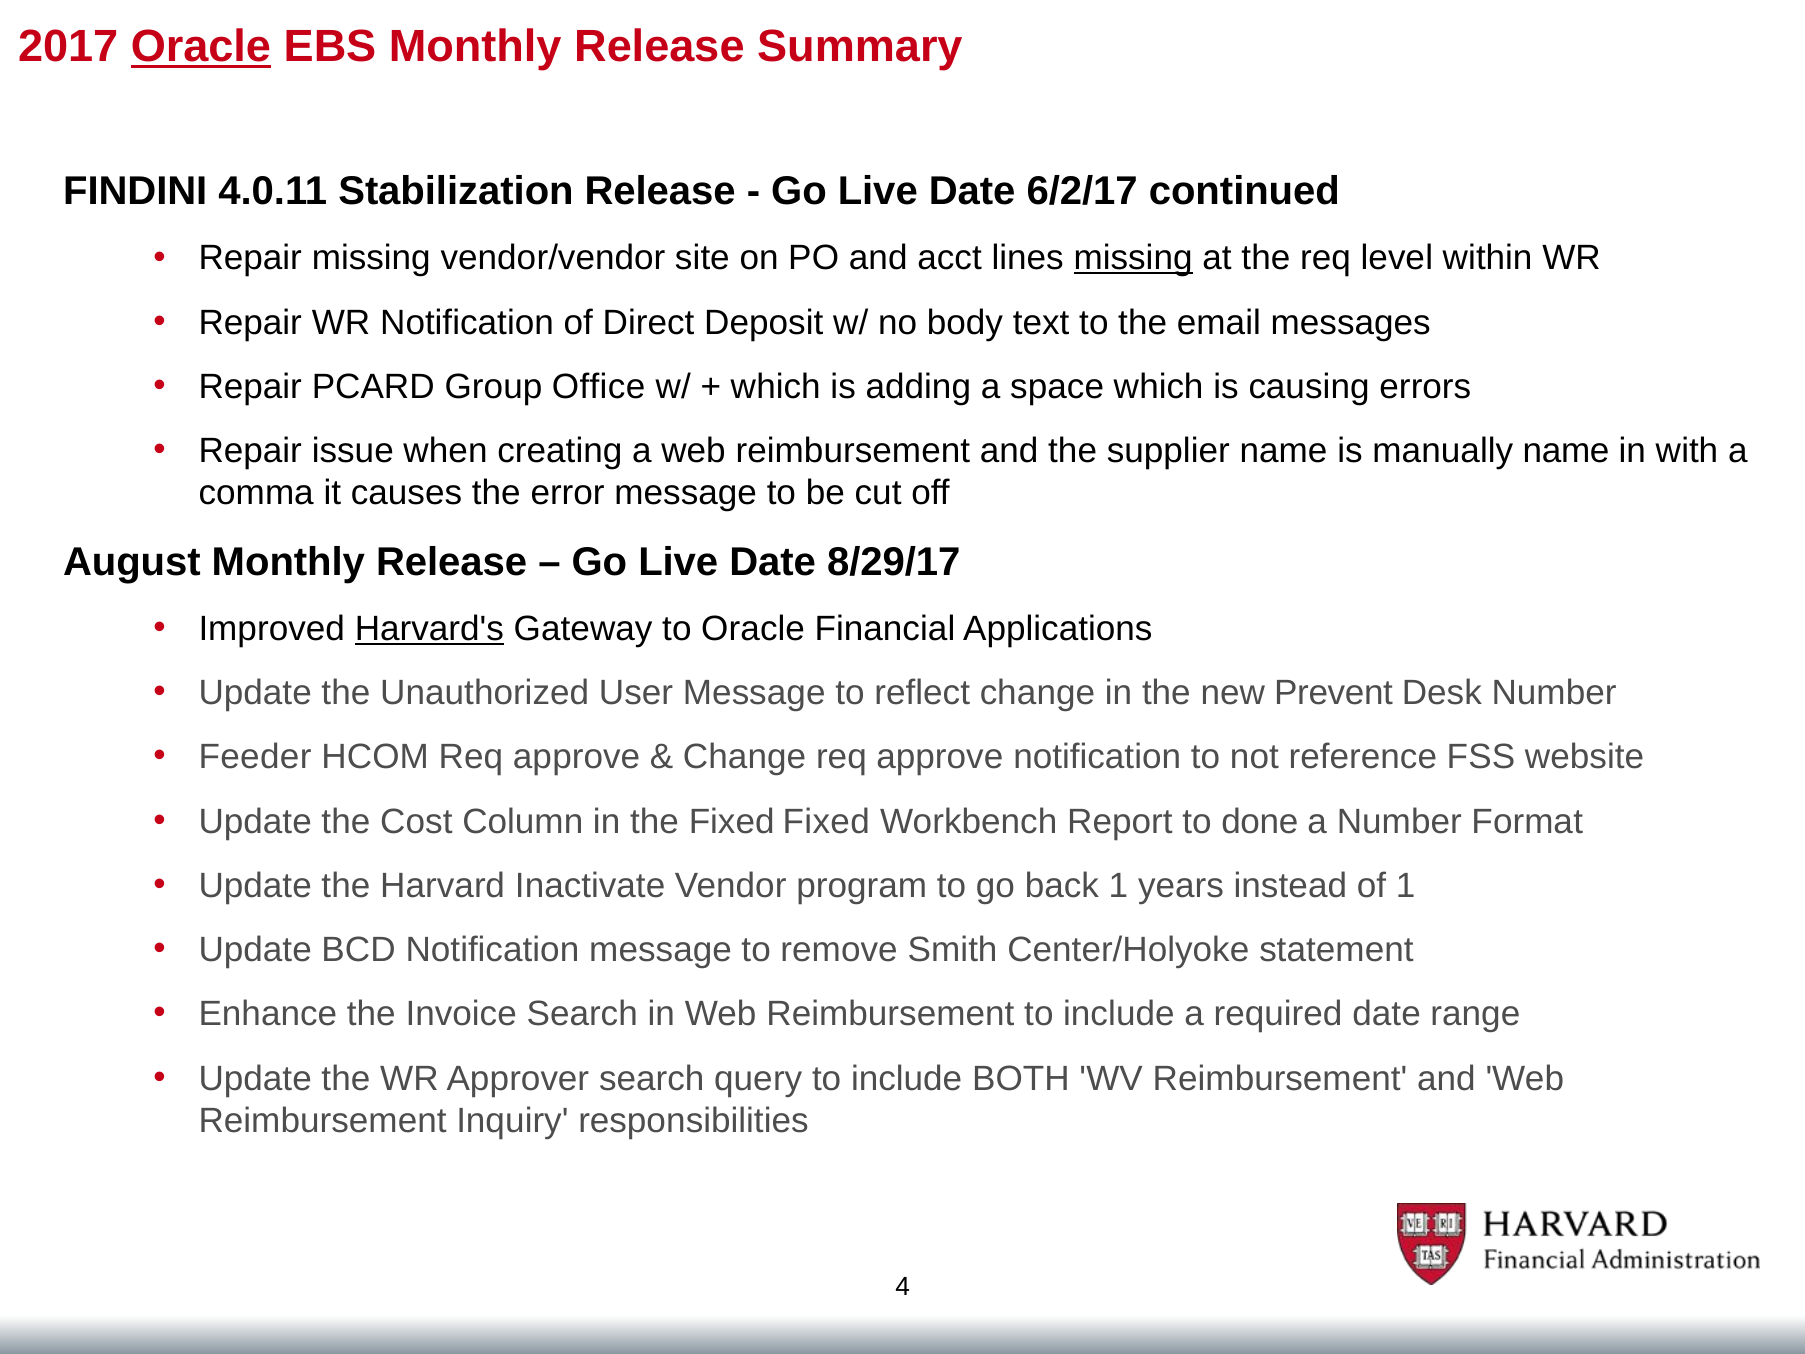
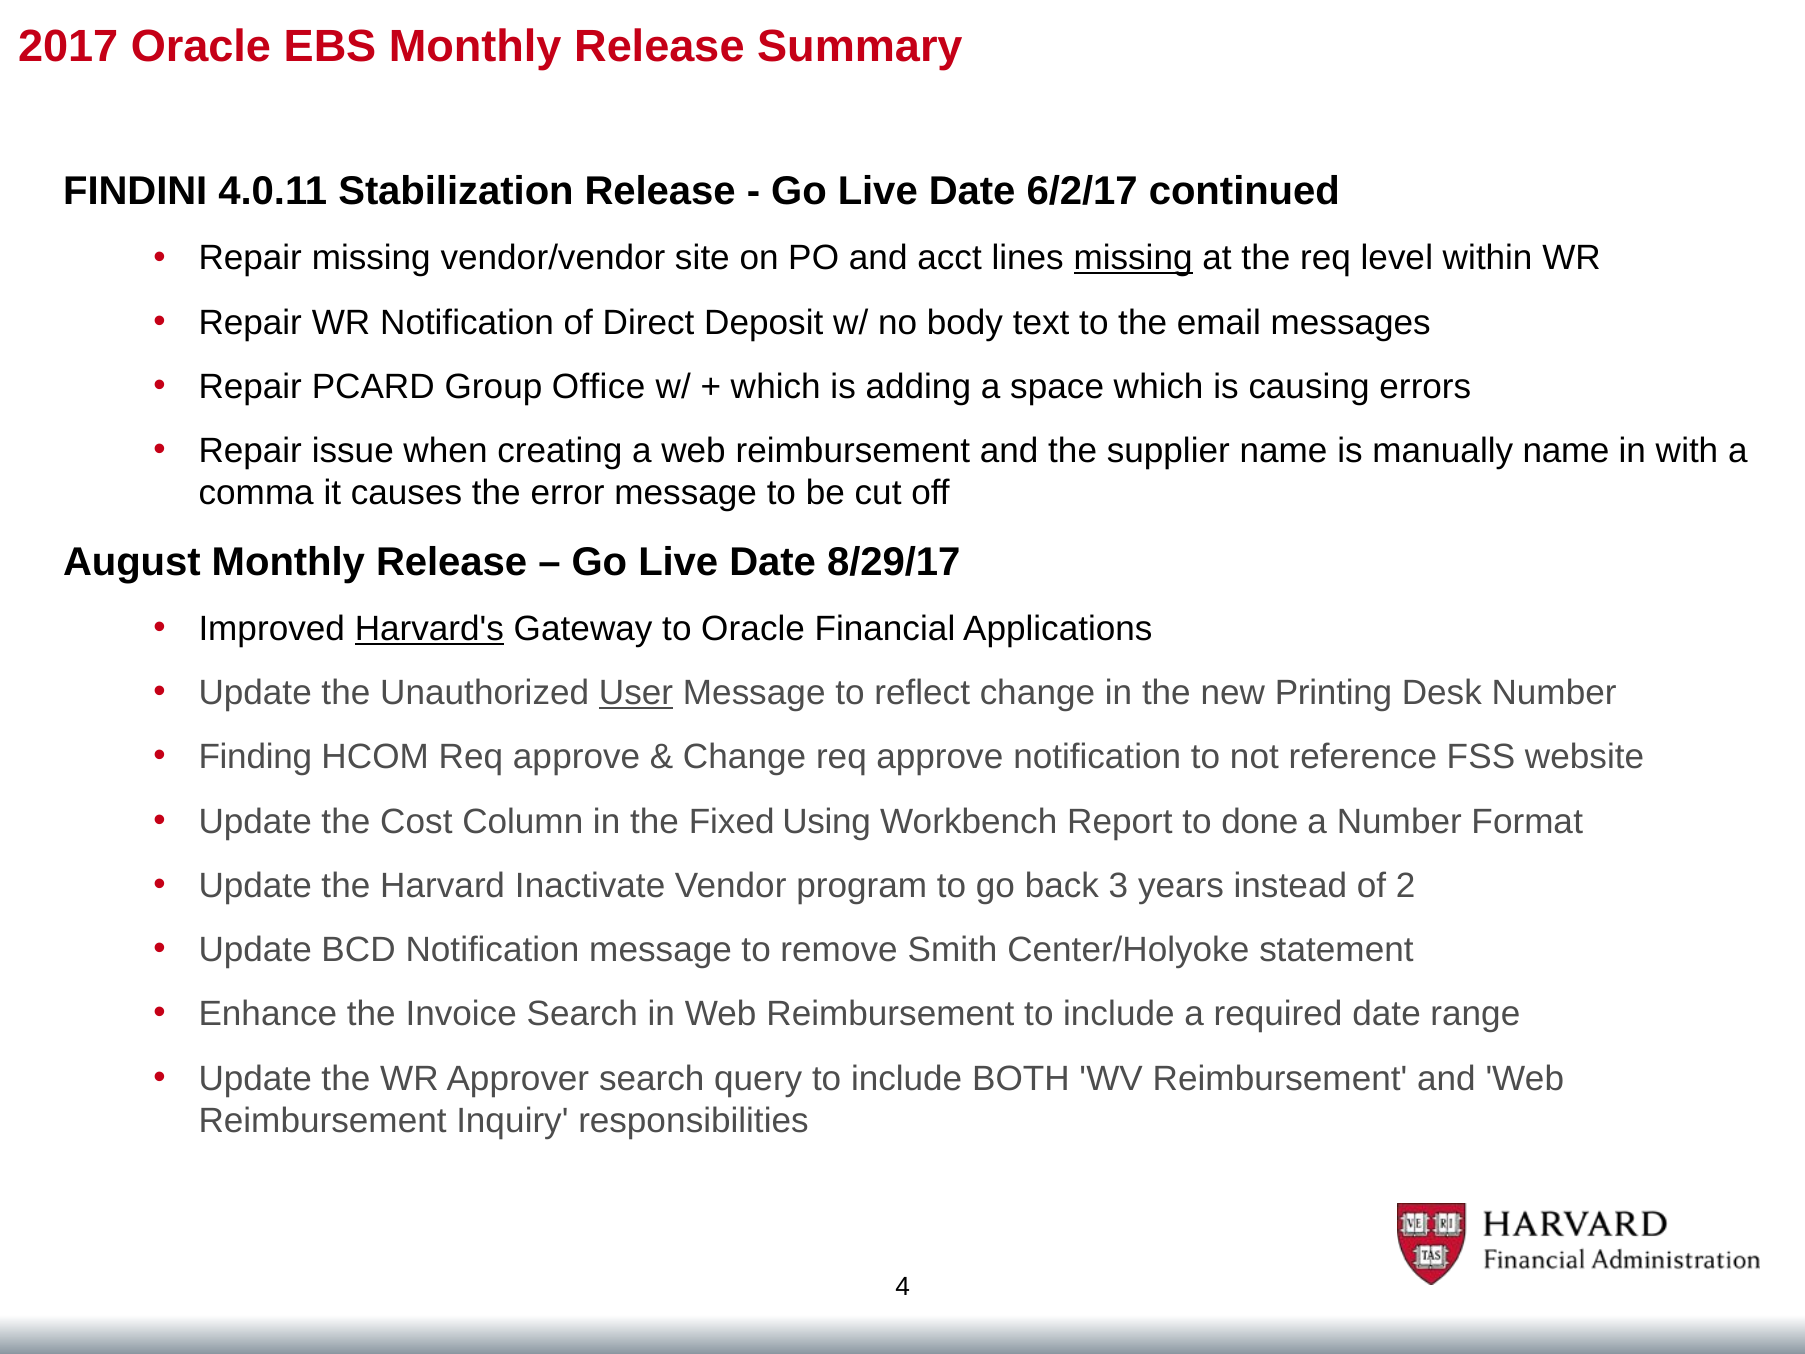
Oracle underline: present -> none (201, 47)
User underline: none -> present (636, 693)
Prevent: Prevent -> Printing (1333, 693)
Feeder: Feeder -> Finding (255, 757)
Fixed Fixed: Fixed -> Using (827, 821)
back 1: 1 -> 3 (1119, 886)
of 1: 1 -> 2 (1406, 886)
